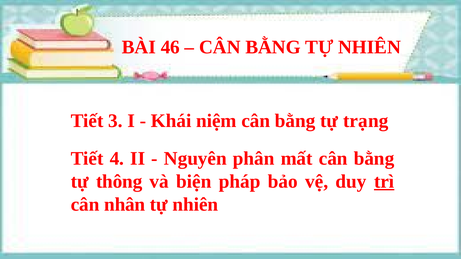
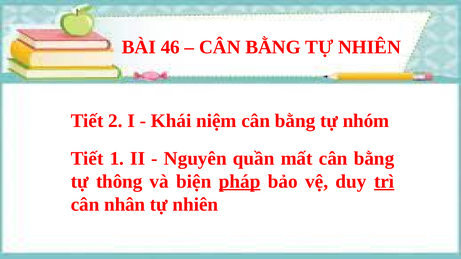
3: 3 -> 2 (115, 121)
trạng: trạng -> nhóm (366, 121)
4: 4 -> 1 (117, 159)
phân: phân -> quần (254, 159)
pháp underline: none -> present (240, 182)
